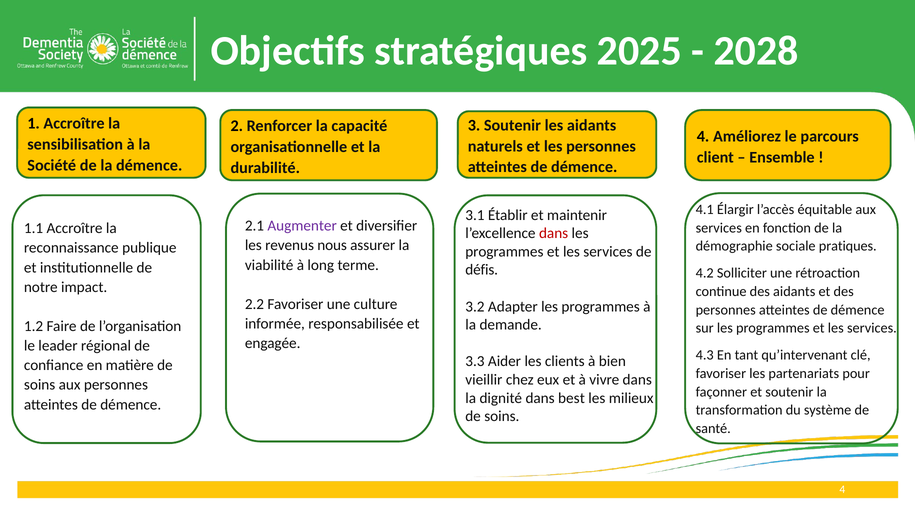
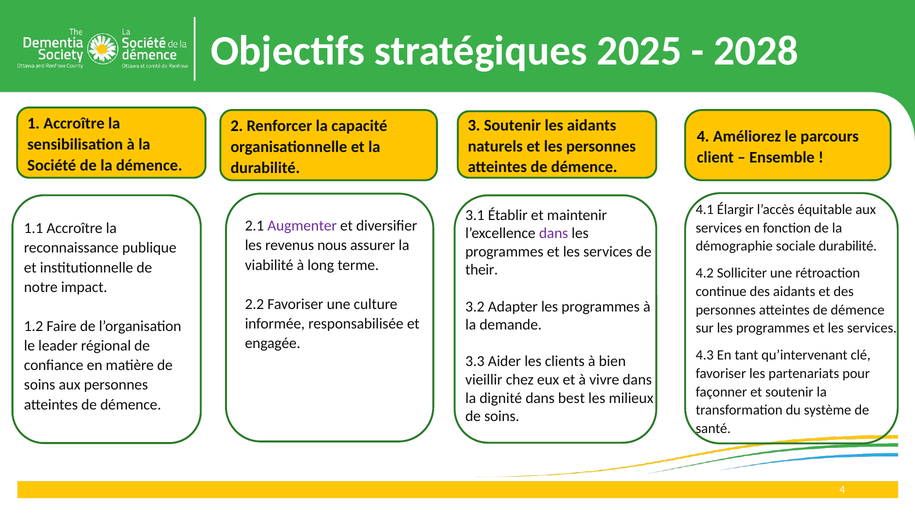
dans colour: red -> purple (554, 233)
sociale pratiques: pratiques -> durabilité (848, 246)
défis: défis -> their (482, 270)
